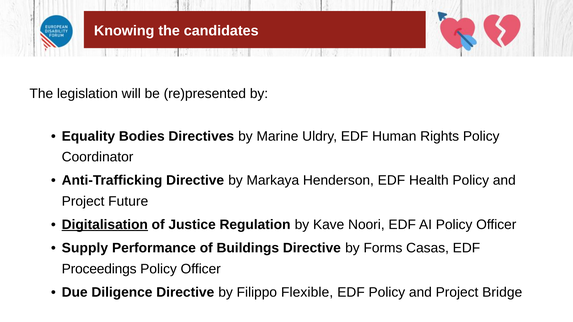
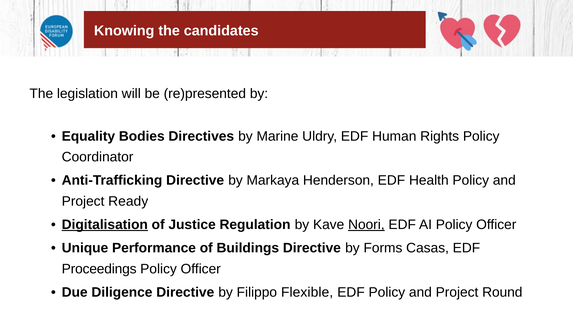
Future: Future -> Ready (128, 201)
Noori underline: none -> present (366, 225)
Supply: Supply -> Unique (85, 248)
Bridge: Bridge -> Round (502, 293)
